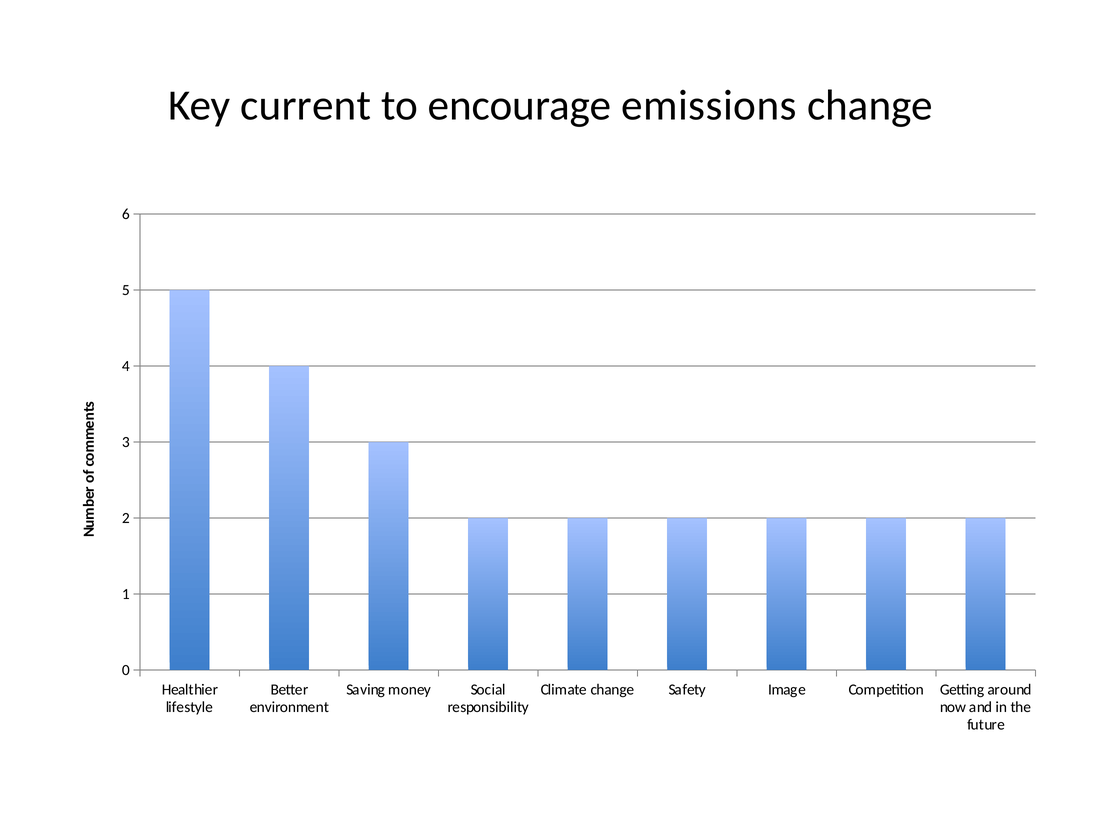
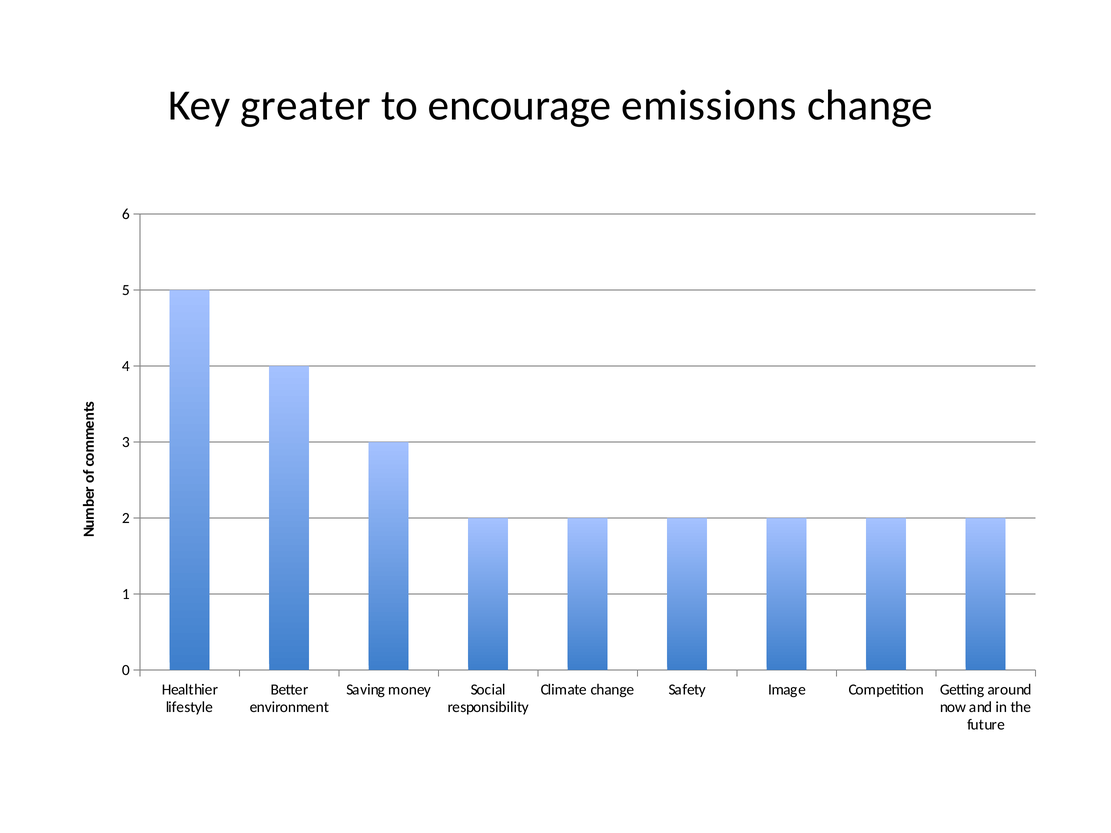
current: current -> greater (306, 106)
